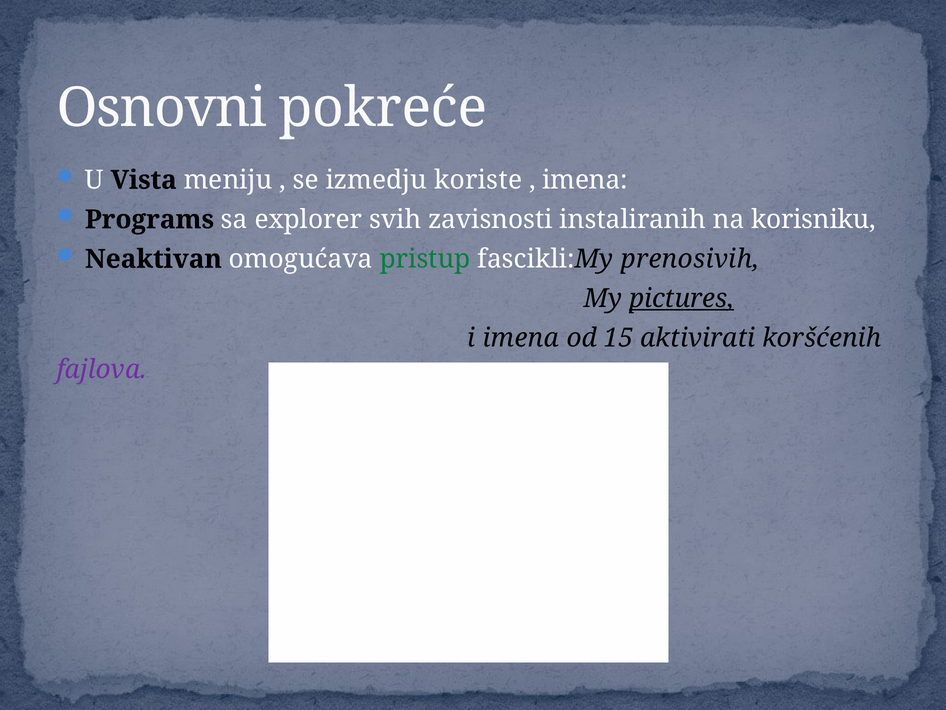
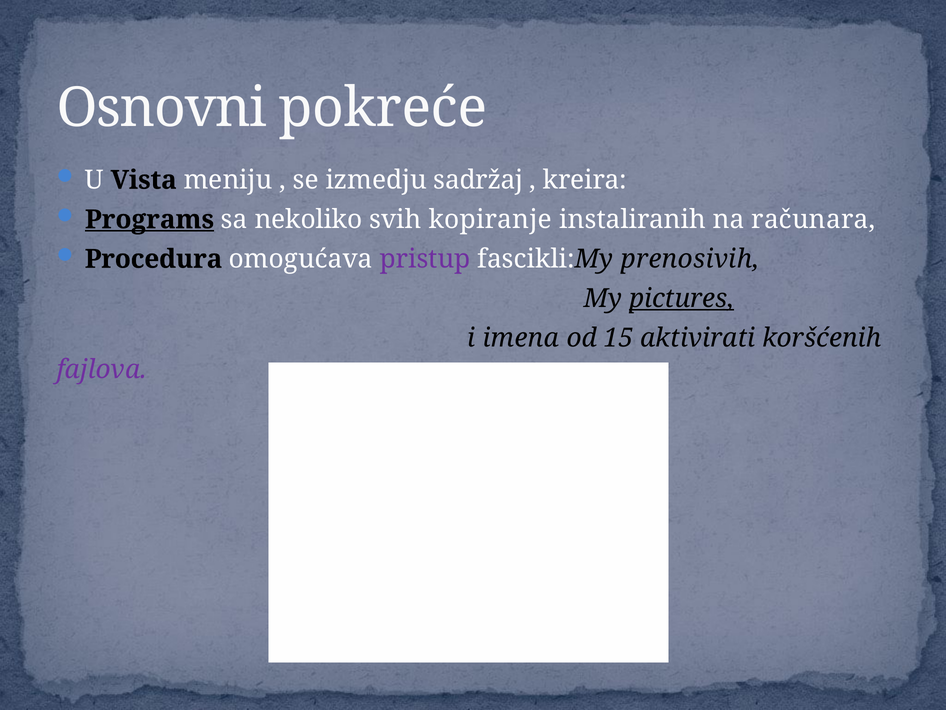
koriste: koriste -> sadržaj (478, 180)
imena: imena -> kreira (585, 180)
Programs underline: none -> present (150, 219)
explorer: explorer -> nekoliko (308, 219)
zavisnosti: zavisnosti -> kopiranje (490, 219)
korisniku: korisniku -> računara (813, 219)
Neaktivan: Neaktivan -> Procedura (154, 259)
pristup colour: green -> purple (425, 259)
